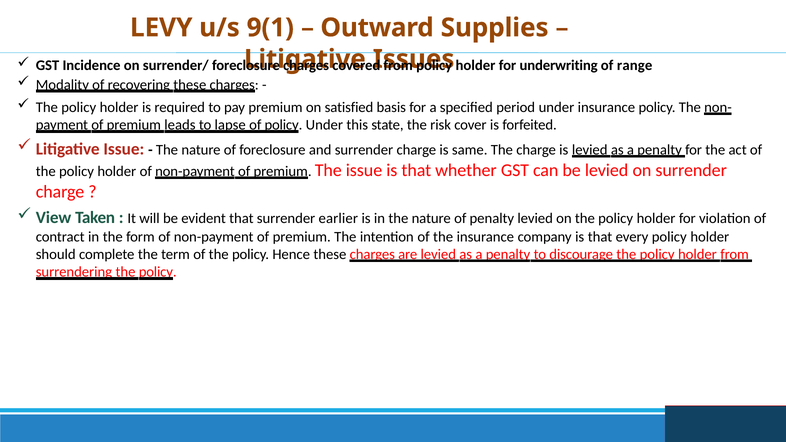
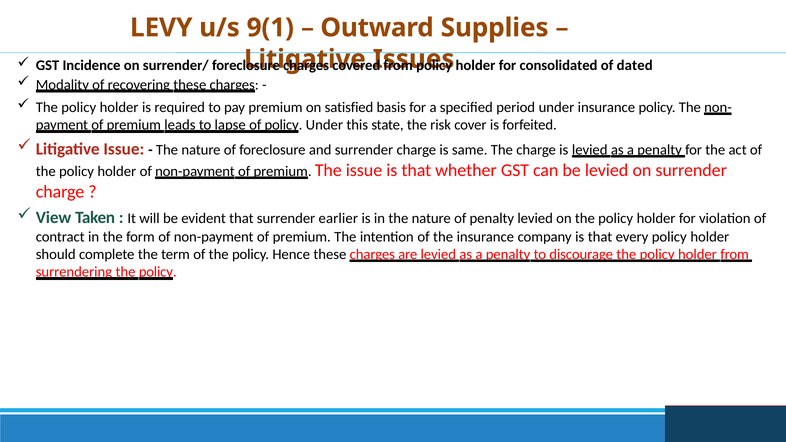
underwriting: underwriting -> consolidated (559, 66)
range: range -> dated (635, 66)
